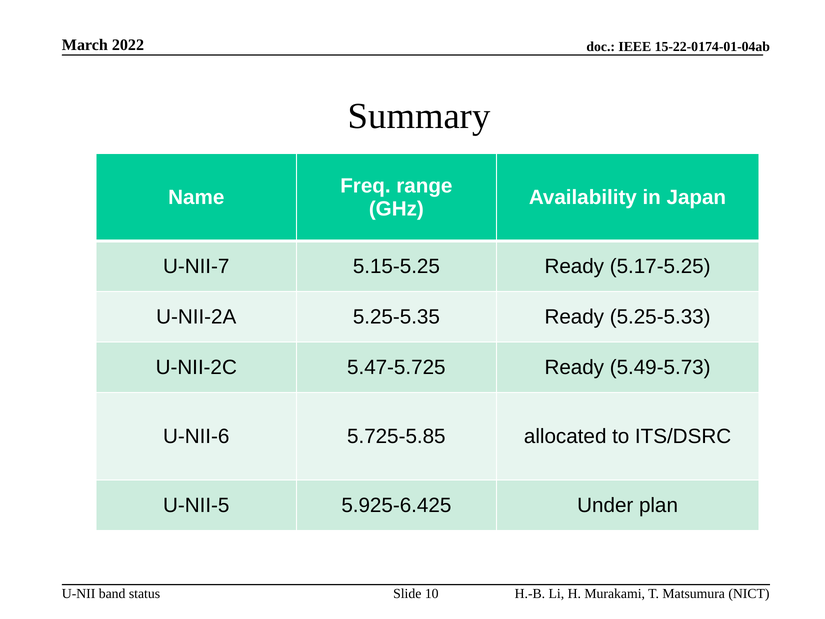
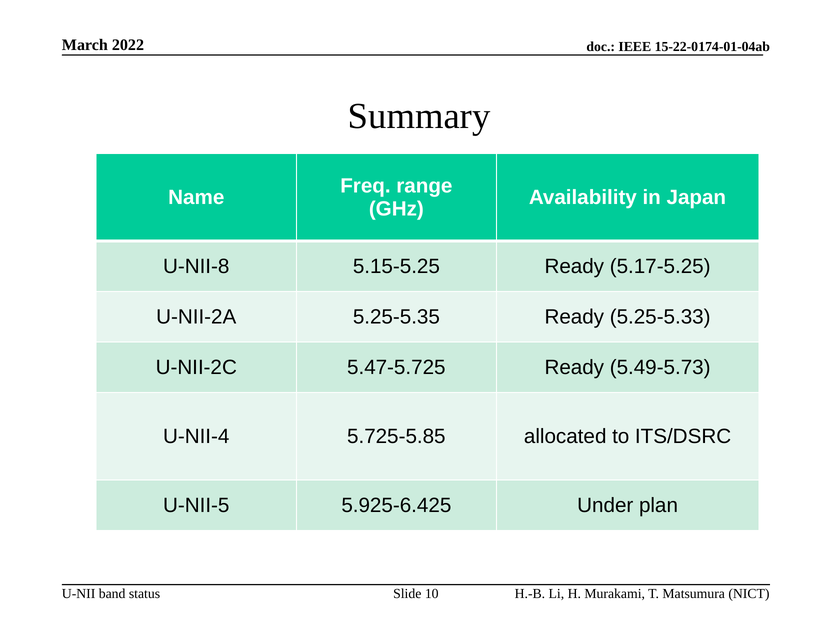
U-NII-7: U-NII-7 -> U-NII-8 (196, 266)
U-NII-6: U-NII-6 -> U-NII-4 (196, 436)
